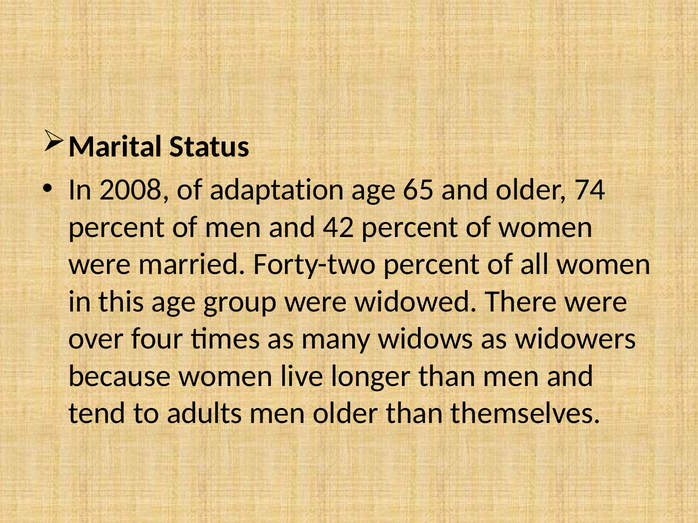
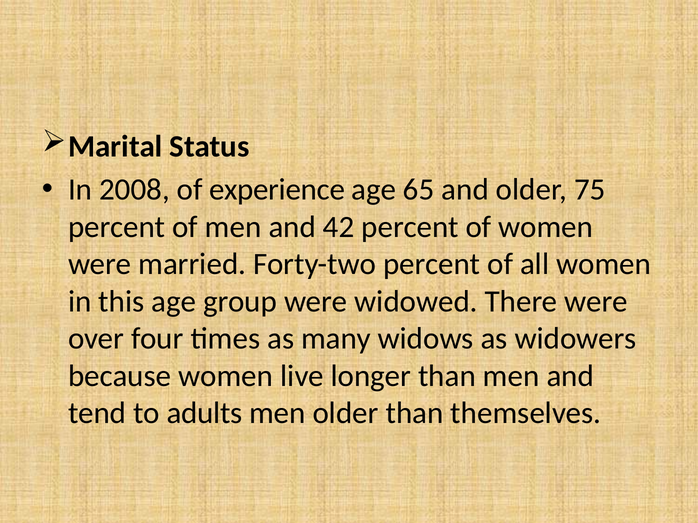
adaptation: adaptation -> experience (277, 190)
74: 74 -> 75 (590, 190)
